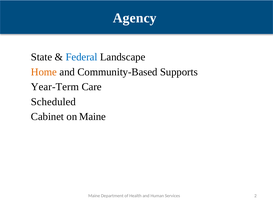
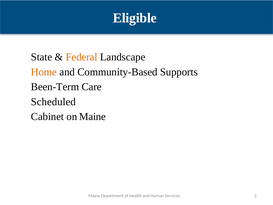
Agency: Agency -> Eligible (135, 18)
Federal colour: blue -> orange (82, 57)
Year-Term: Year-Term -> Been-Term (55, 87)
